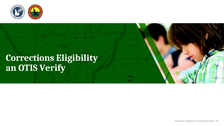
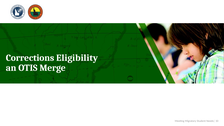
Verify: Verify -> Merge (53, 68)
